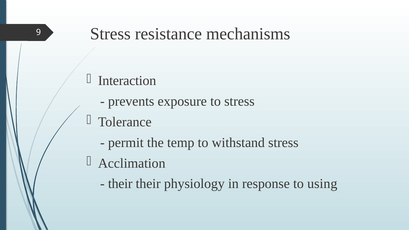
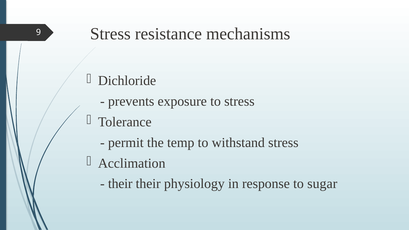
Interaction: Interaction -> Dichloride (127, 81)
using: using -> sugar (322, 184)
